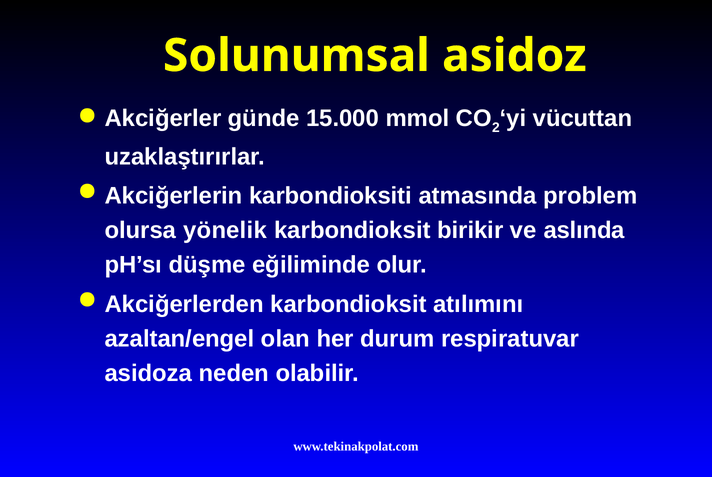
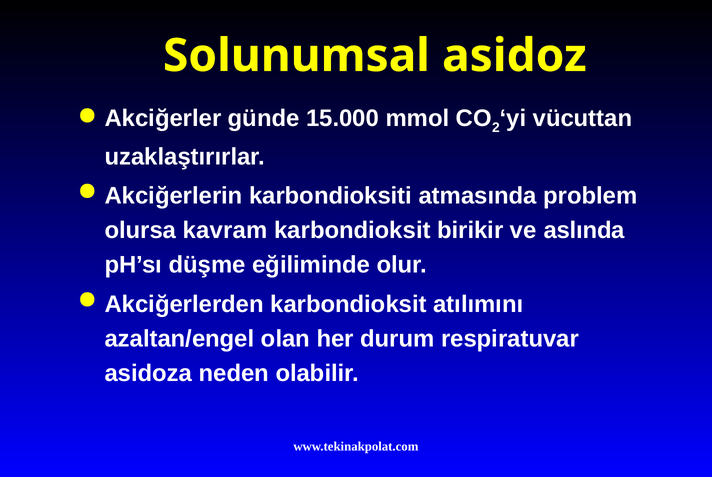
yönelik: yönelik -> kavram (225, 230)
